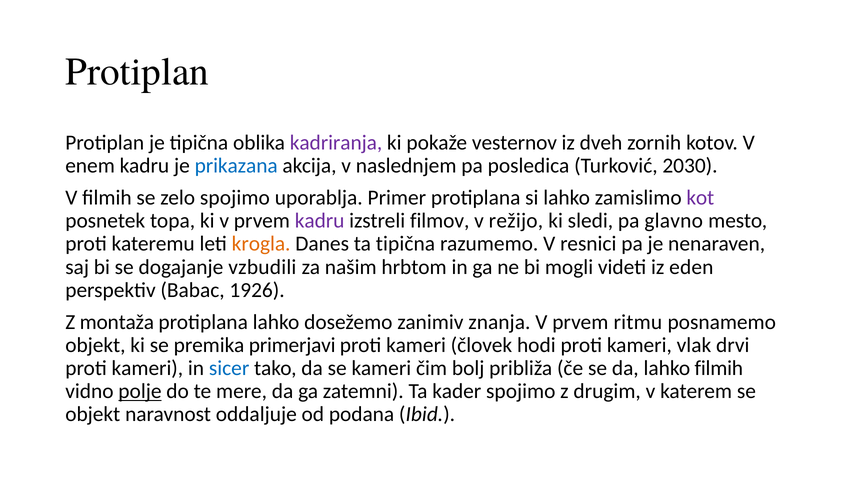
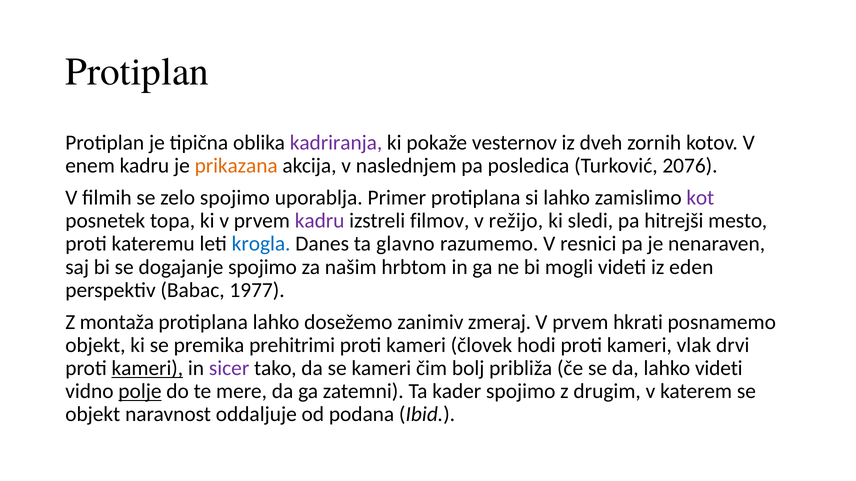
prikazana colour: blue -> orange (236, 166)
2030: 2030 -> 2076 (690, 166)
glavno: glavno -> hitrejši (674, 221)
krogla colour: orange -> blue (261, 244)
ta tipična: tipična -> glavno (405, 244)
dogajanje vzbudili: vzbudili -> spojimo (263, 267)
1926: 1926 -> 1977 (257, 290)
znanja: znanja -> zmeraj (499, 322)
ritmu: ritmu -> hkrati (638, 322)
primerjavi: primerjavi -> prehitrimi (292, 345)
kameri underline: none -> present (147, 369)
sicer colour: blue -> purple (229, 369)
lahko filmih: filmih -> videti (719, 369)
